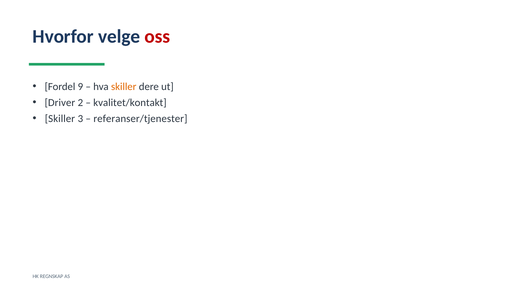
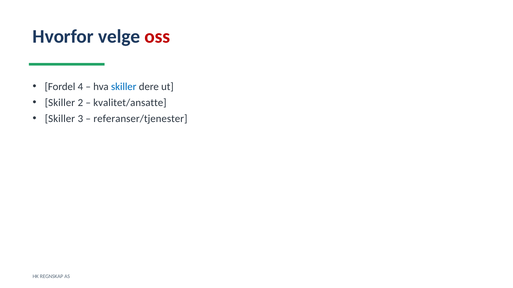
9: 9 -> 4 (80, 87)
skiller colour: orange -> blue (124, 87)
Driver: Driver -> Skiller (60, 103)
kvalitet/kontakt: kvalitet/kontakt -> kvalitet/ansatte (130, 103)
